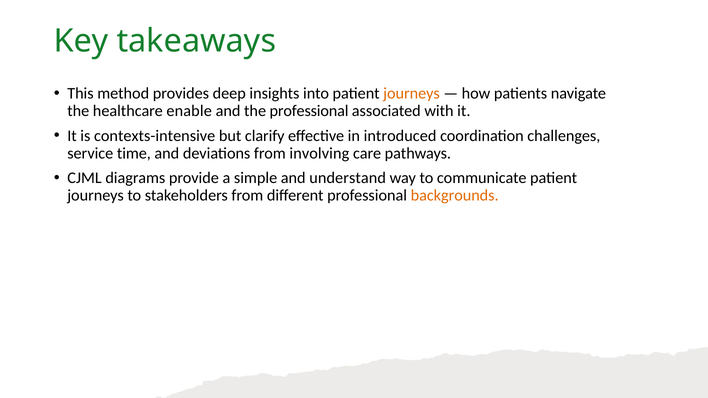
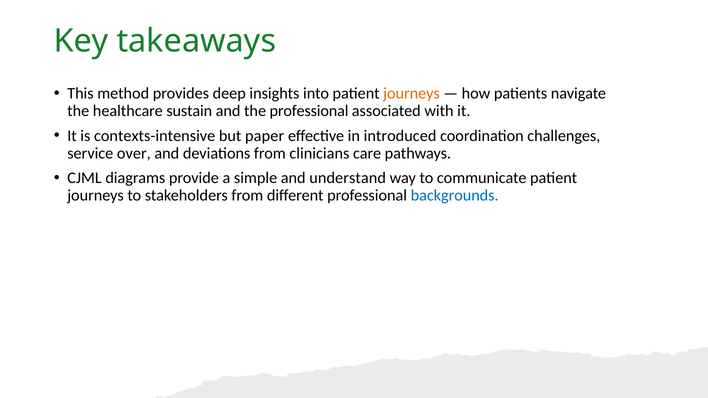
enable: enable -> sustain (189, 111)
clarify: clarify -> paper (265, 136)
time: time -> over (134, 153)
involving: involving -> clinicians (319, 153)
backgrounds colour: orange -> blue (455, 196)
